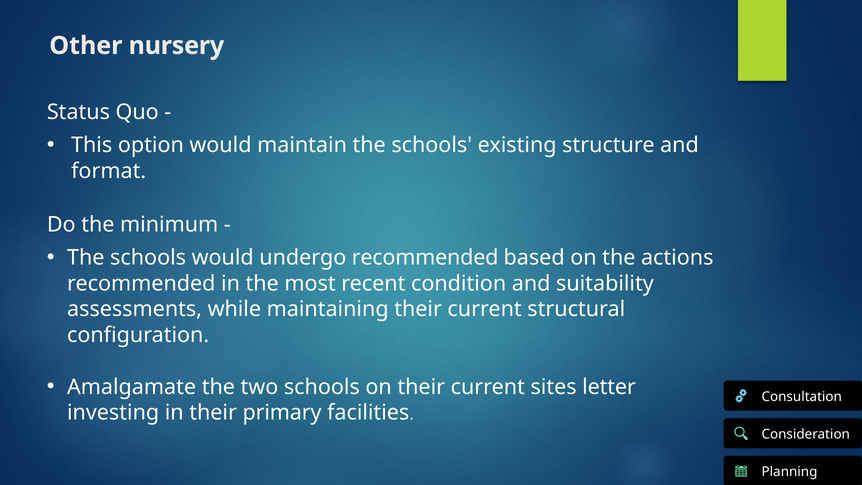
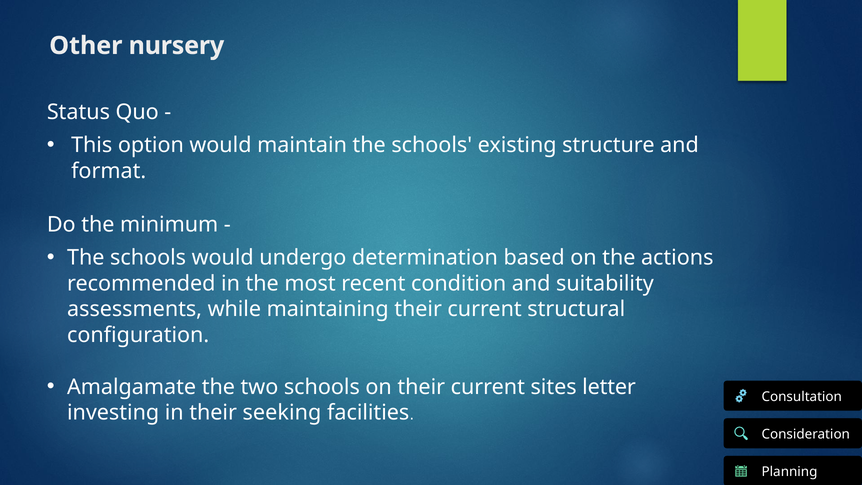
undergo recommended: recommended -> determination (425, 258)
primary: primary -> seeking (282, 413)
